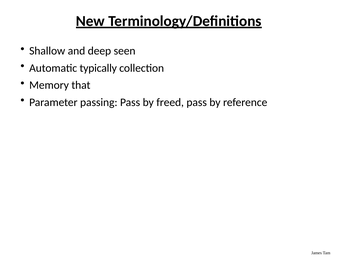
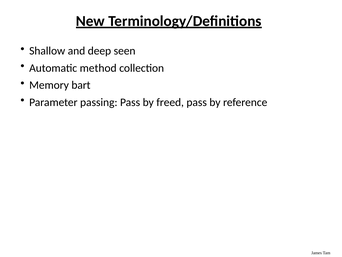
typically: typically -> method (98, 68)
that: that -> bart (81, 85)
